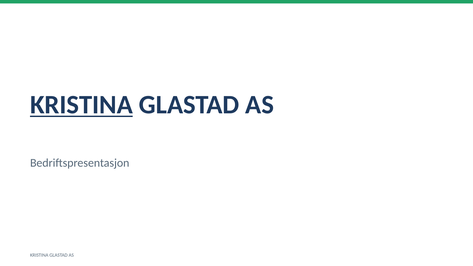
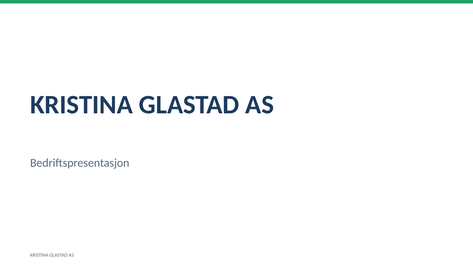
KRISTINA underline: present -> none (81, 105)
